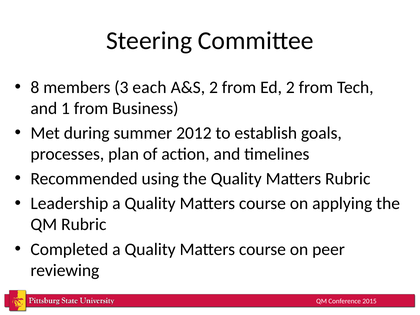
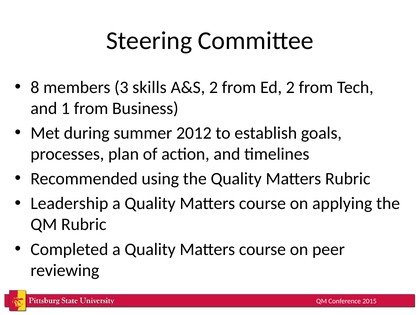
each: each -> skills (150, 87)
